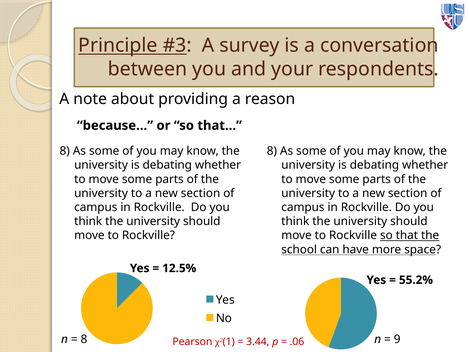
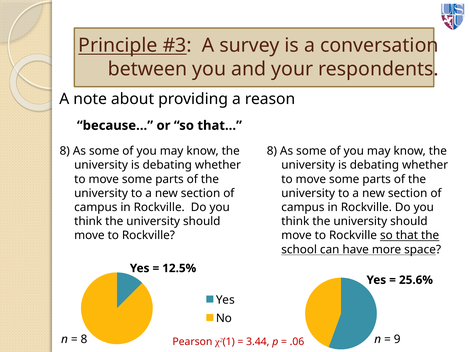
55.2%: 55.2% -> 25.6% (416, 280)
